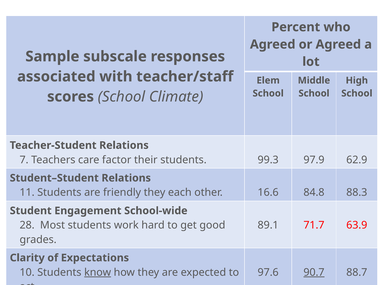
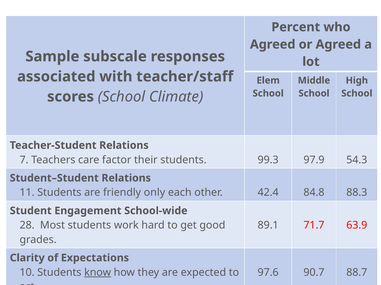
62.9: 62.9 -> 54.3 (357, 160)
friendly they: they -> only (154, 193)
16.6: 16.6 -> 42.4 (268, 193)
90.7 underline: present -> none (314, 273)
